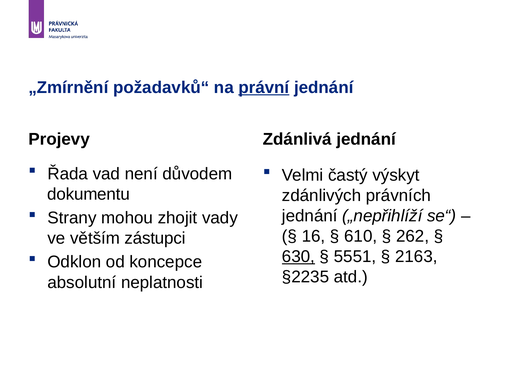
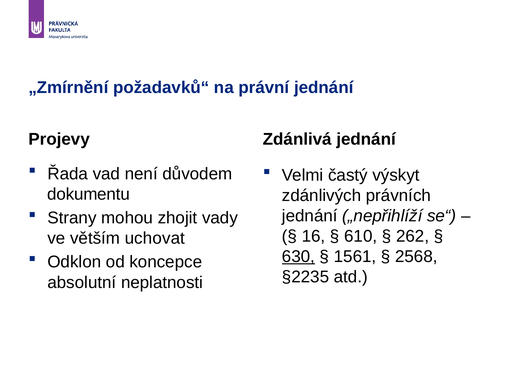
právní underline: present -> none (264, 87)
zástupci: zástupci -> uchovat (155, 238)
5551: 5551 -> 1561 (355, 256)
2163: 2163 -> 2568 (416, 256)
